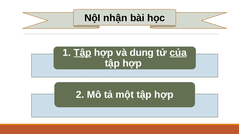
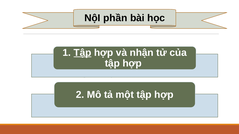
nhận: nhận -> phần (115, 18)
dung: dung -> nhận (142, 53)
của underline: present -> none (178, 53)
